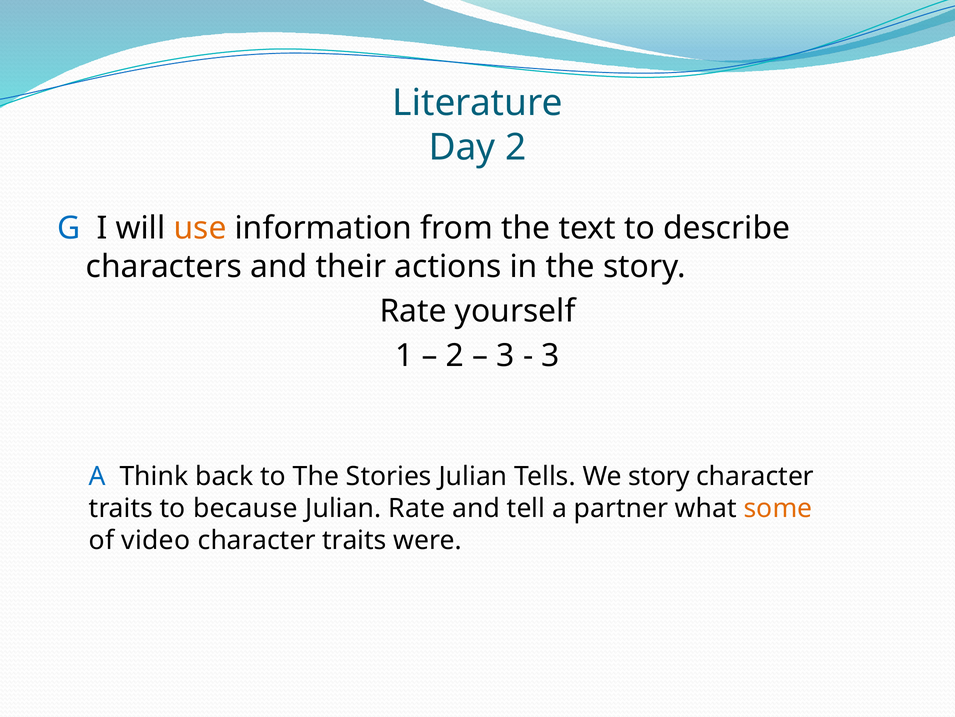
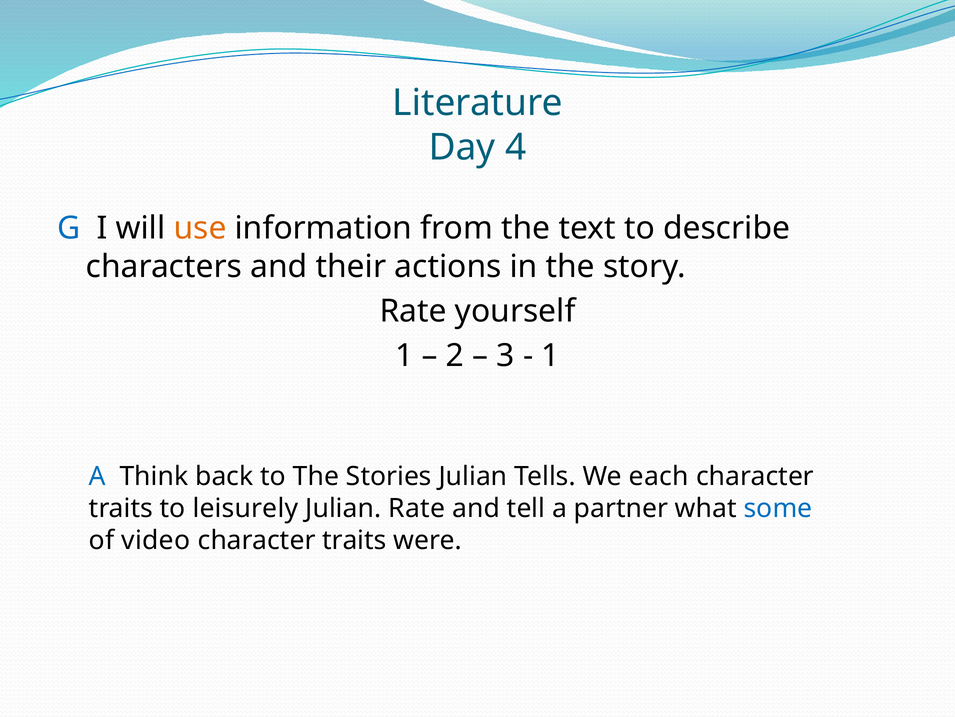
Day 2: 2 -> 4 (516, 148)
3: 3 -> 1 (551, 355)
We story: story -> each (659, 476)
because: because -> leisurely (245, 508)
some colour: orange -> blue (778, 508)
